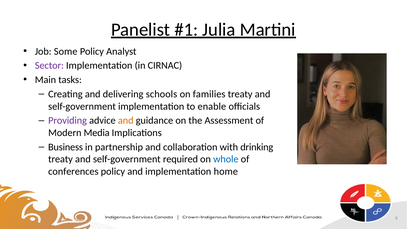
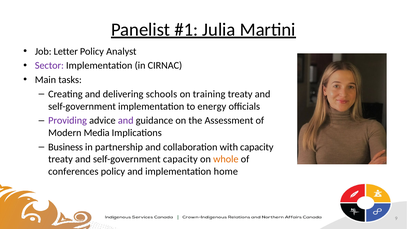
Some: Some -> Letter (66, 51)
families: families -> training (209, 94)
enable: enable -> energy (212, 106)
and colour: orange -> purple (126, 121)
with drinking: drinking -> capacity (257, 147)
self-government required: required -> capacity (180, 159)
whole colour: blue -> orange (226, 159)
